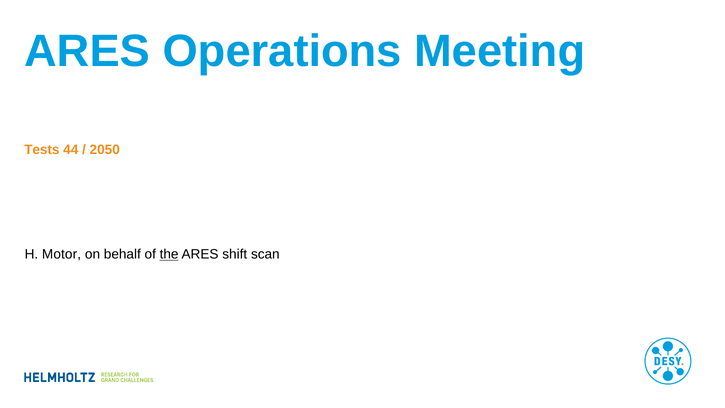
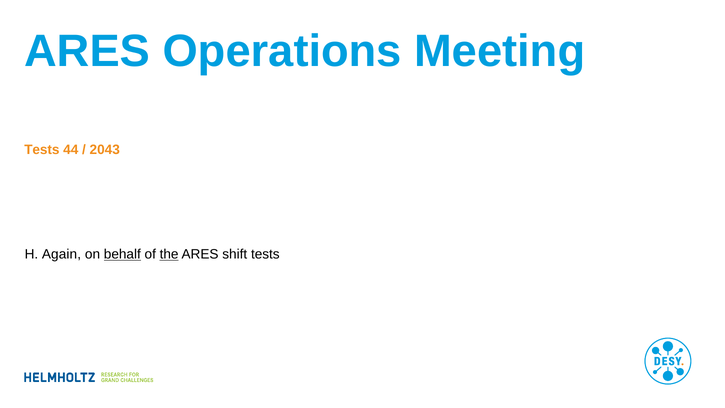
2050: 2050 -> 2043 (105, 150)
Motor: Motor -> Again (62, 254)
behalf underline: none -> present (122, 254)
shift scan: scan -> tests (265, 254)
